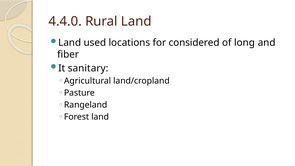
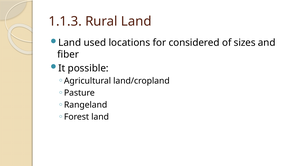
4.4.0: 4.4.0 -> 1.1.3 (65, 21)
long: long -> sizes (245, 43)
sanitary: sanitary -> possible (88, 68)
